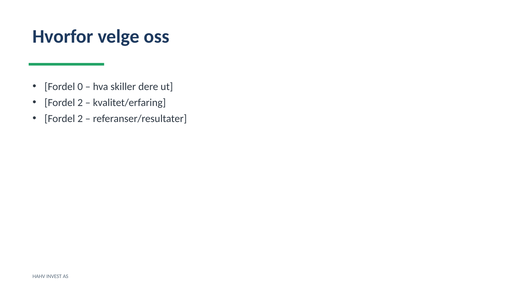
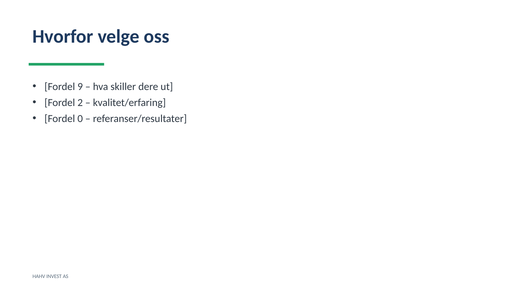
0: 0 -> 9 (80, 87)
2: 2 -> 0 (80, 119)
